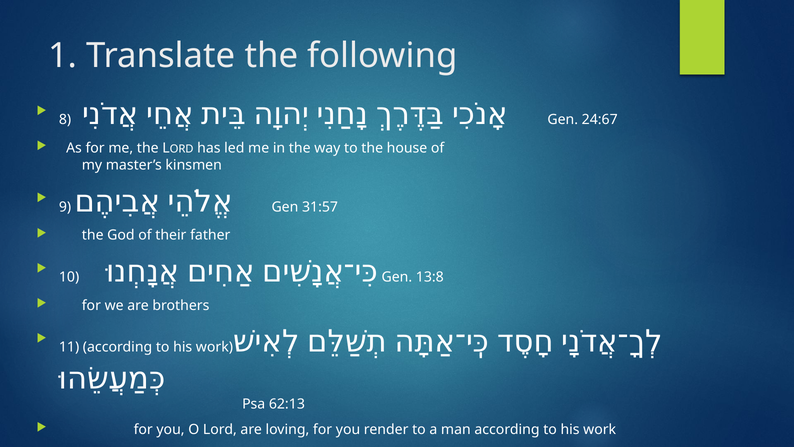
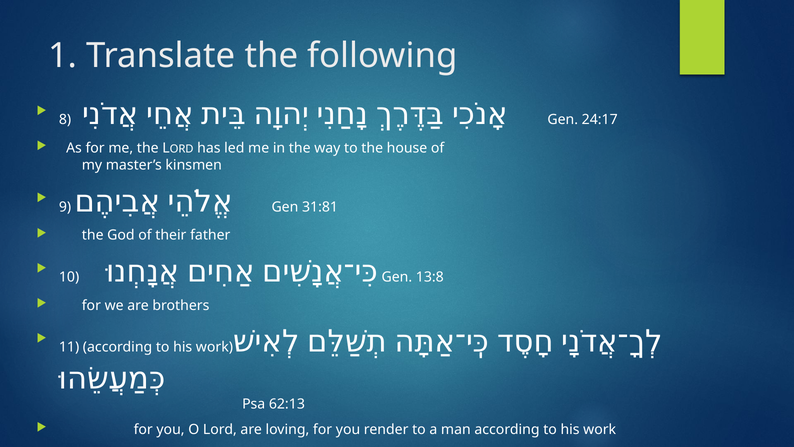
24:67: 24:67 -> 24:17 (600, 120)
31:57: 31:57 -> 31:81 (320, 207)
